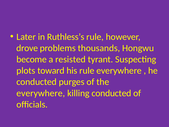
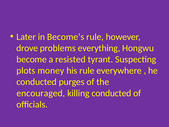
Ruthless’s: Ruthless’s -> Become’s (66, 37)
thousands: thousands -> everything (99, 48)
toward: toward -> money (51, 70)
everywhere: everywhere -> encouraged (41, 93)
